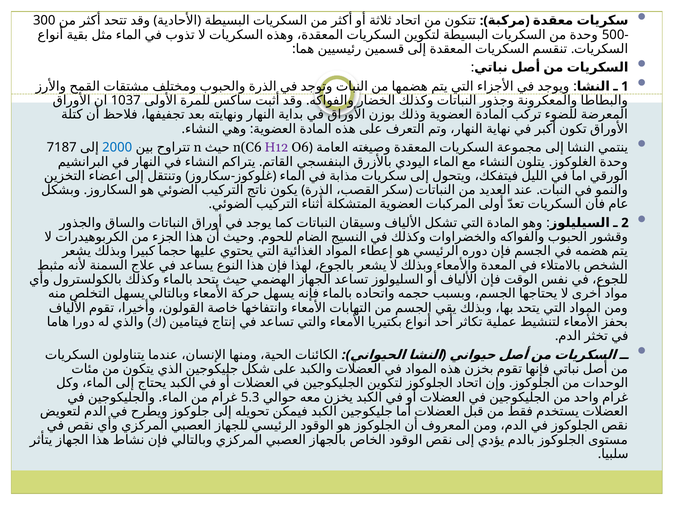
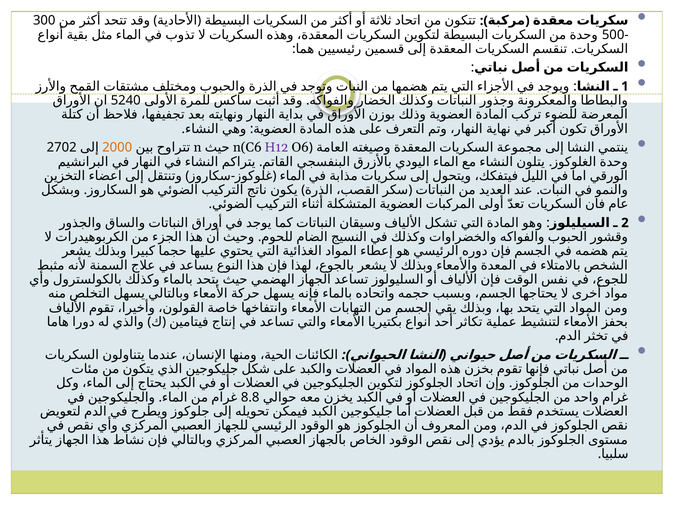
1037: 1037 -> 5240 (126, 101)
7187: 7187 -> 2702 (62, 148)
2000 colour: blue -> orange (117, 148)
5.3: 5.3 -> 8.8 (250, 398)
